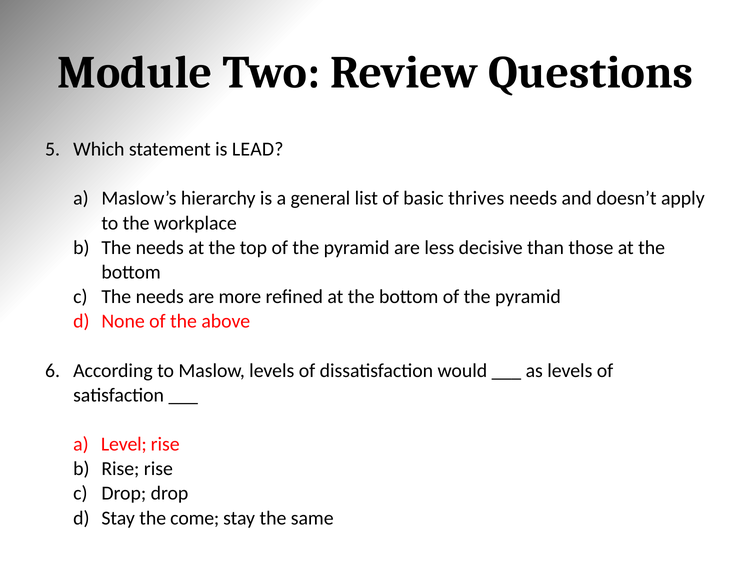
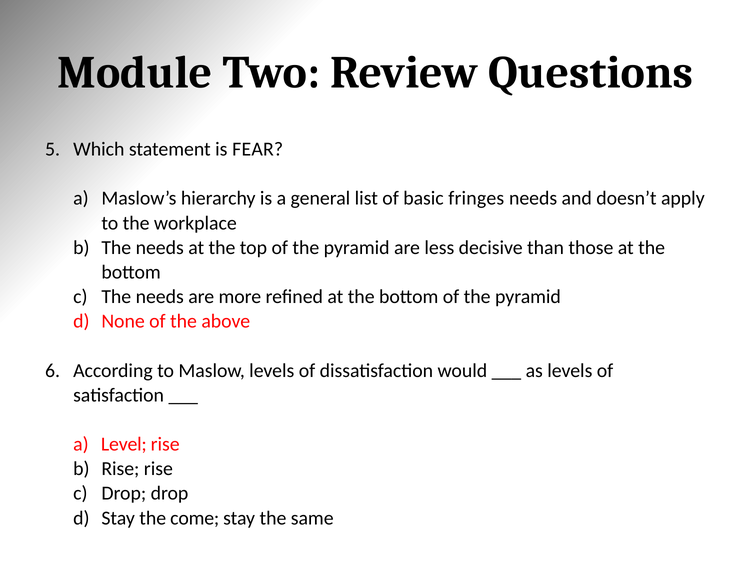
LEAD: LEAD -> FEAR (258, 149)
thrives: thrives -> fringes (476, 198)
